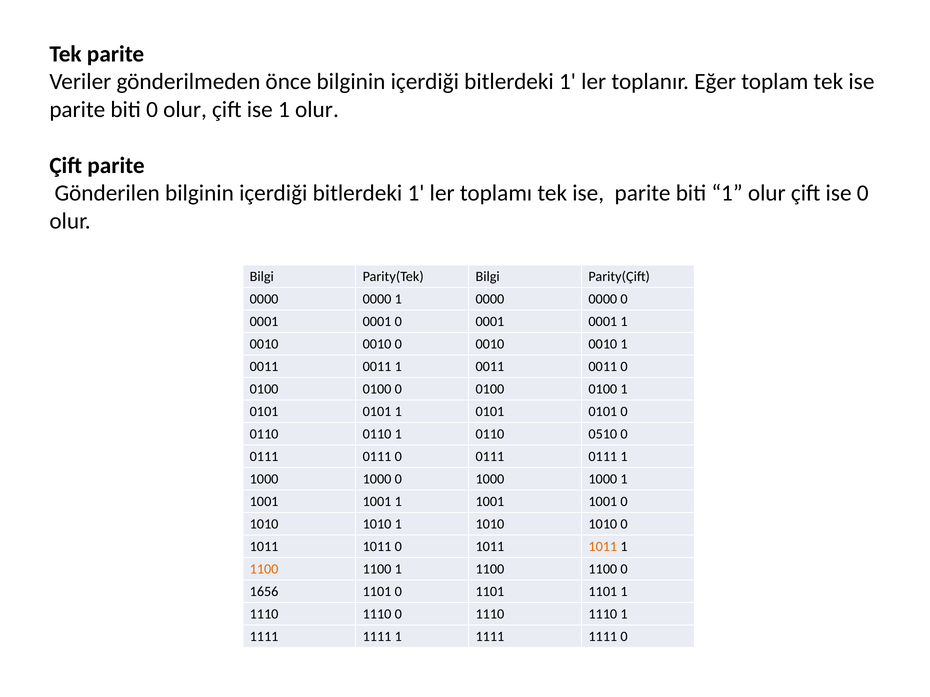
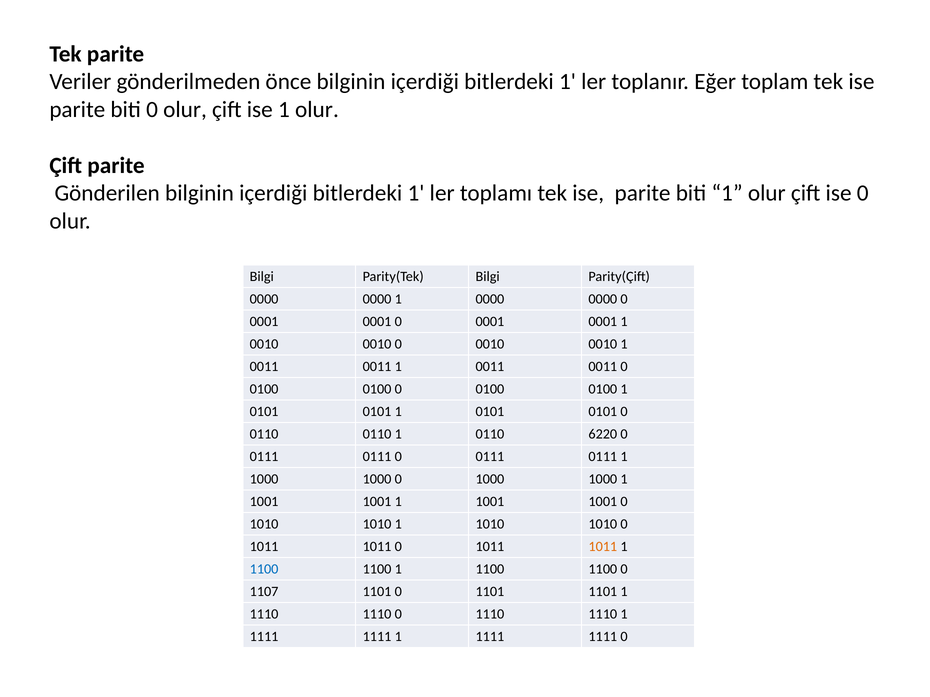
0510: 0510 -> 6220 (603, 434)
1100 colour: orange -> blue (264, 569)
1656: 1656 -> 1107 (264, 592)
